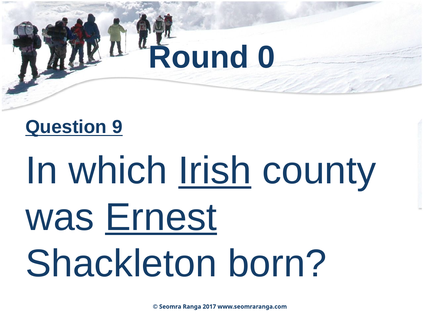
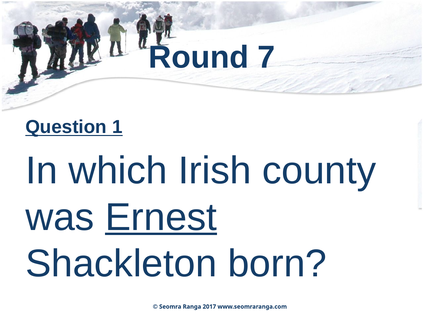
0: 0 -> 7 (266, 57)
9: 9 -> 1 (117, 127)
Irish underline: present -> none (215, 171)
